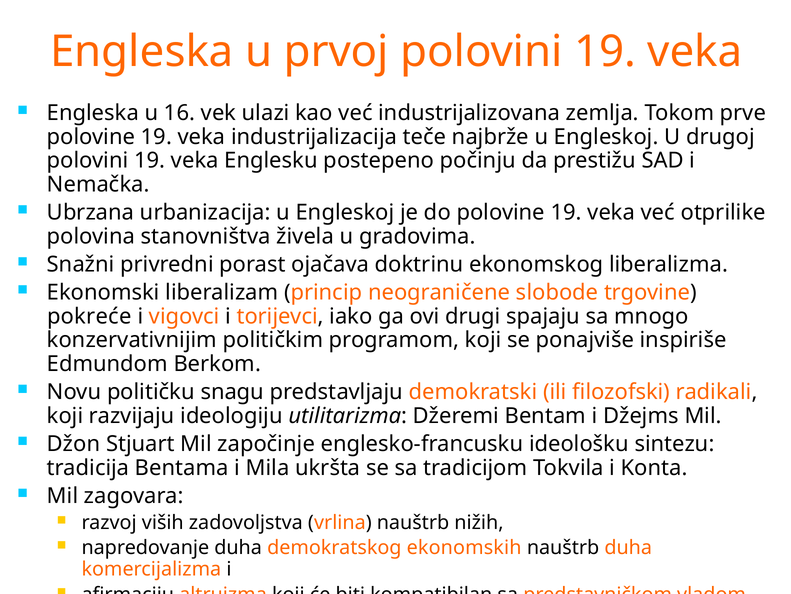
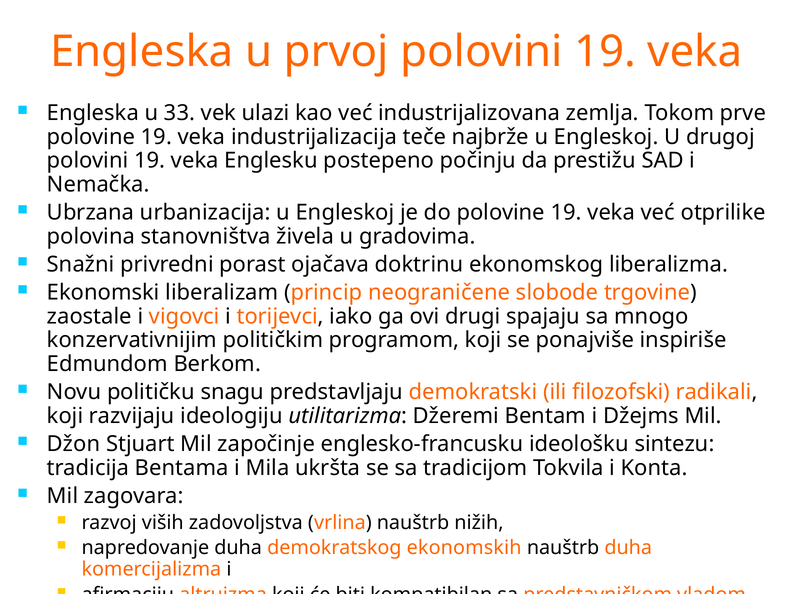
16: 16 -> 33 (180, 113)
pokreće: pokreće -> zaostale (89, 316)
